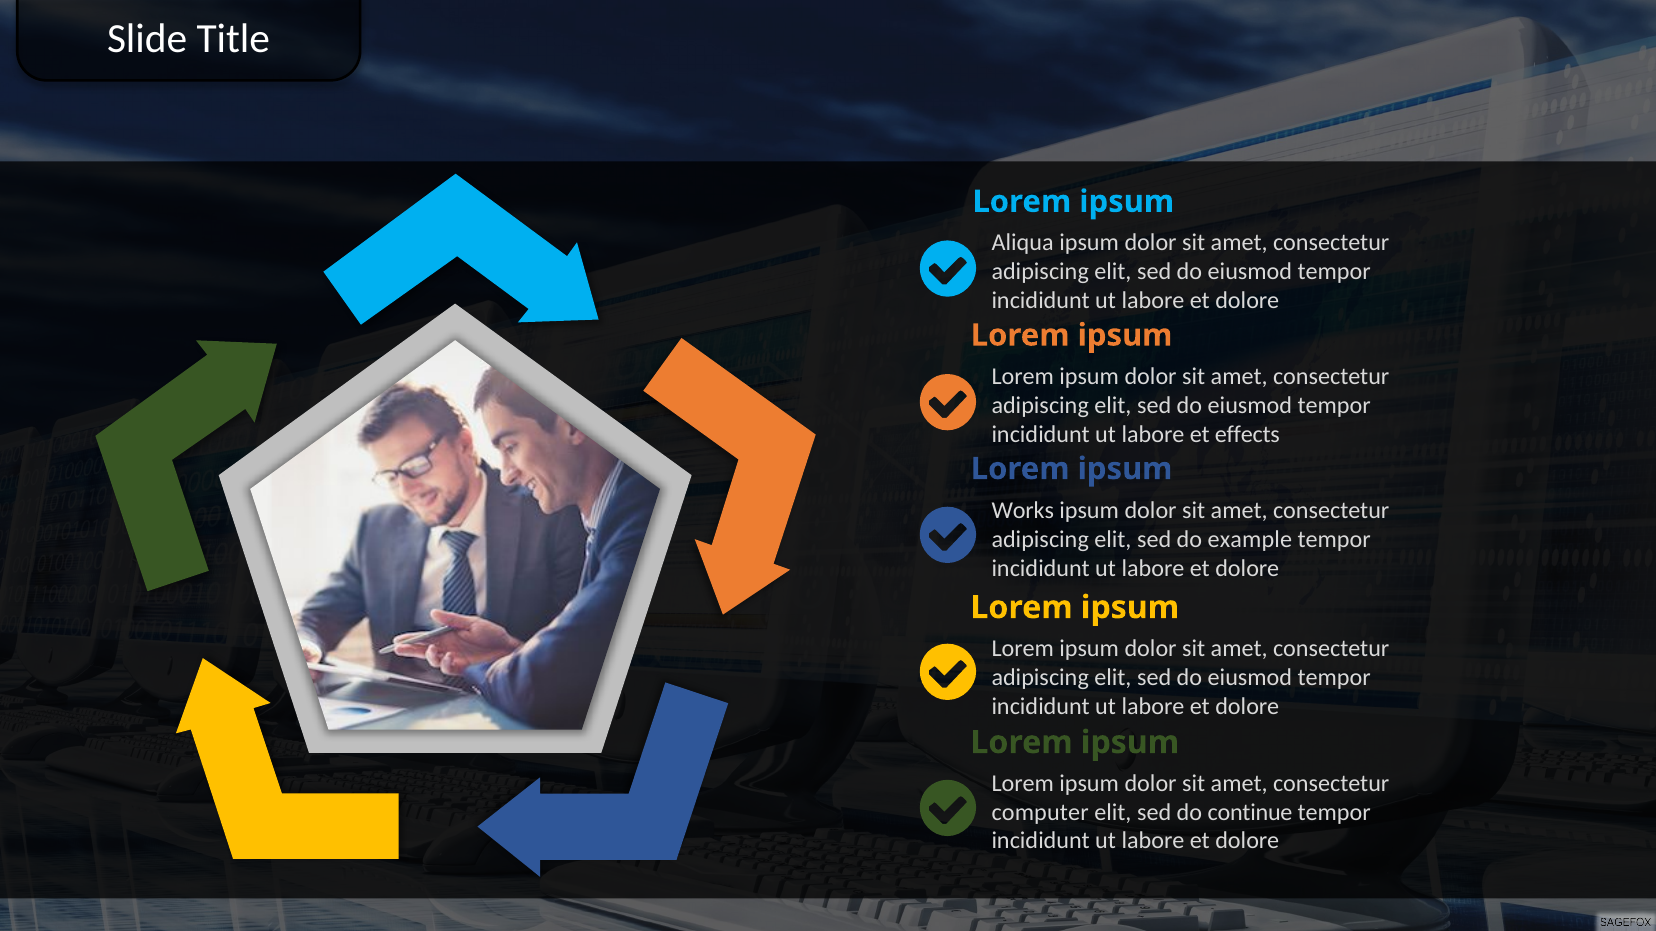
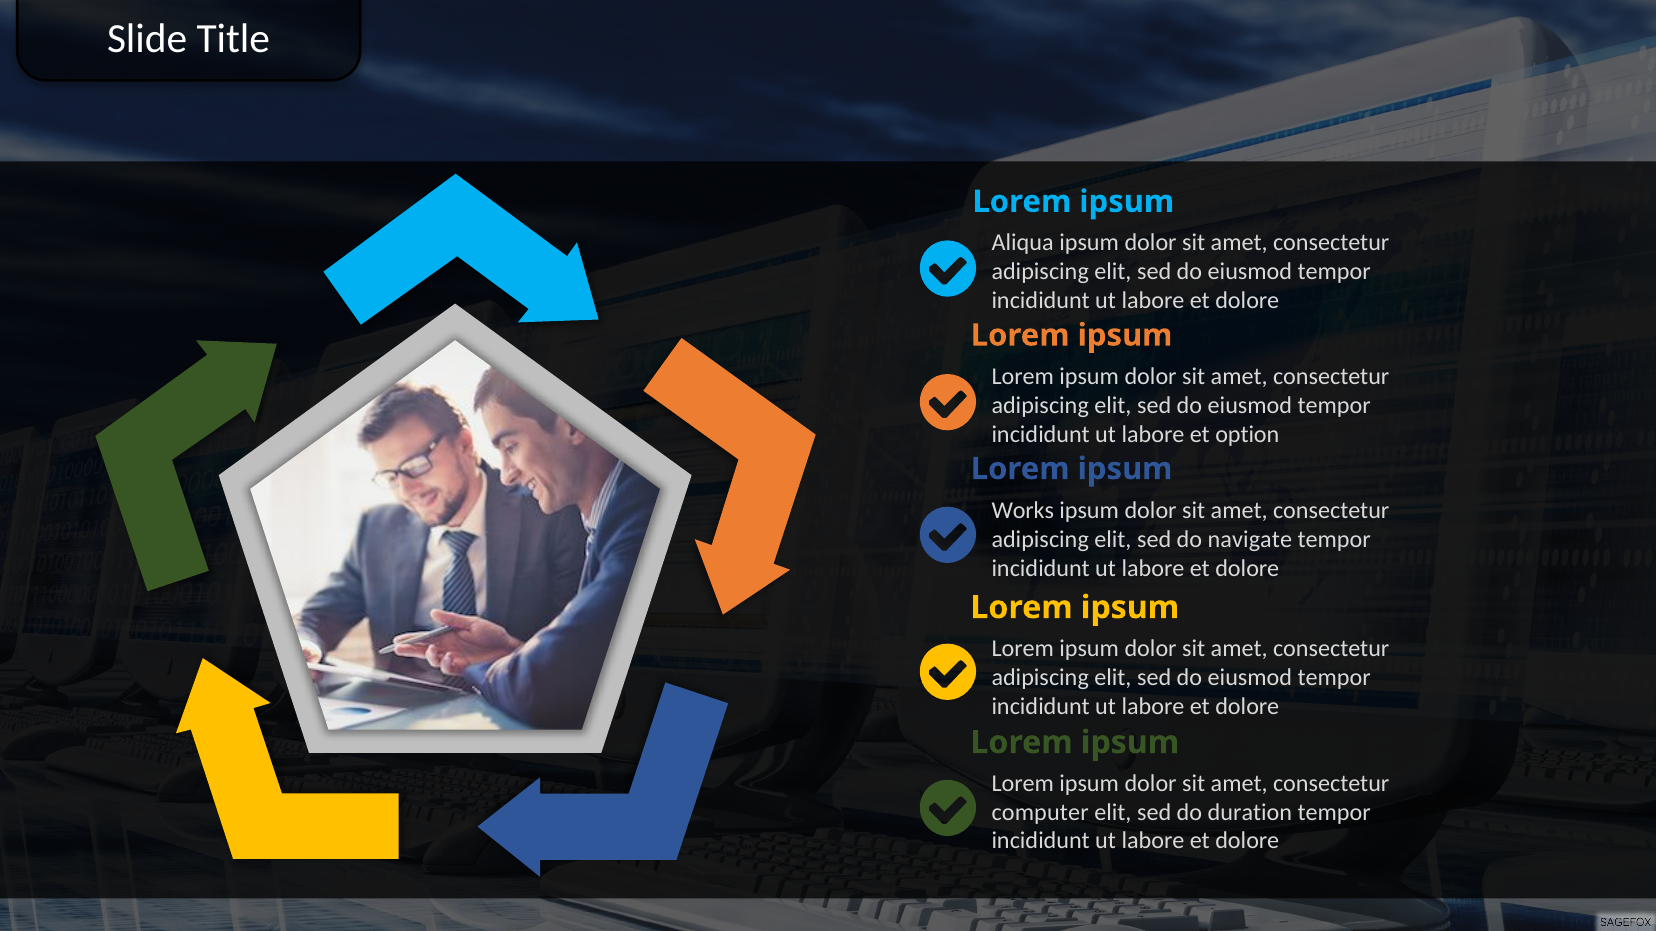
effects: effects -> option (1247, 435)
example: example -> navigate (1250, 539)
continue: continue -> duration (1250, 812)
